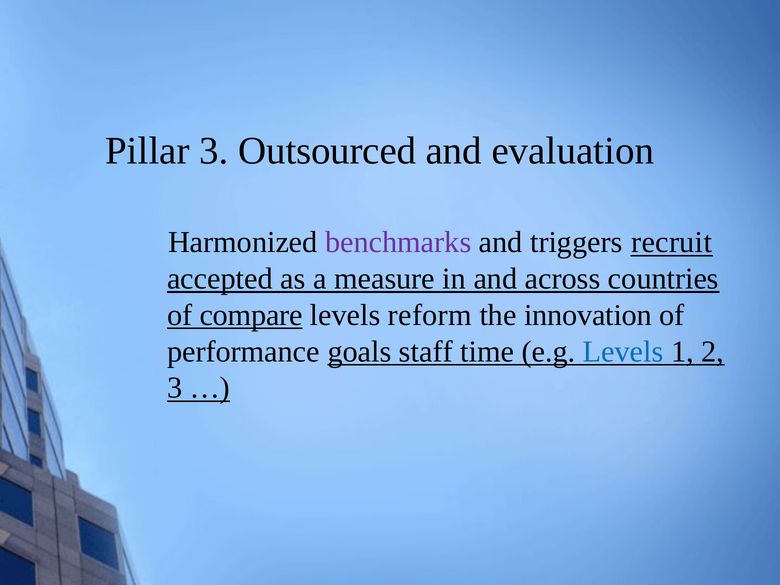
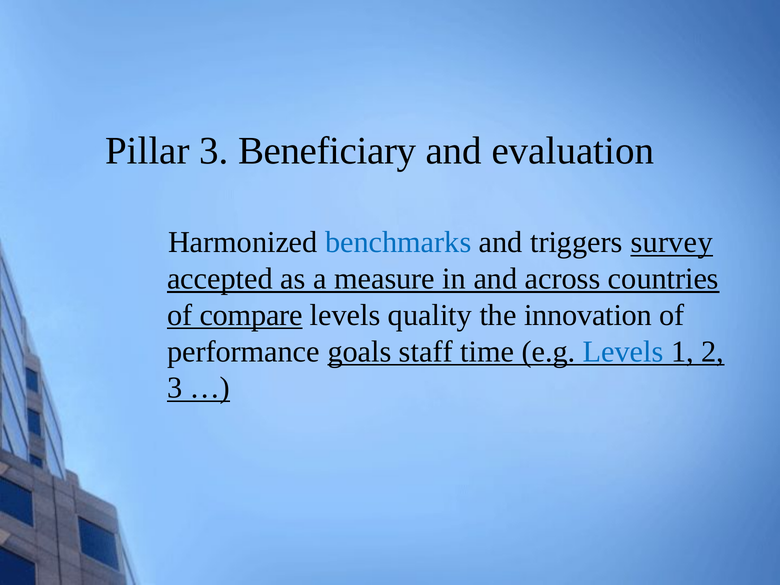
Outsourced: Outsourced -> Beneficiary (327, 151)
benchmarks colour: purple -> blue (398, 242)
recruit: recruit -> survey (672, 242)
reform: reform -> quality (430, 315)
